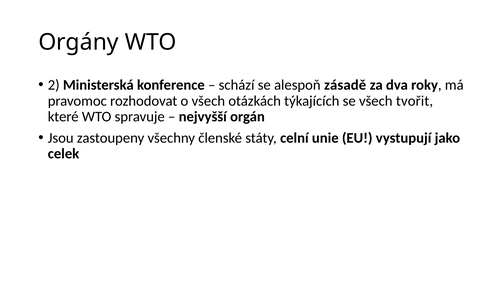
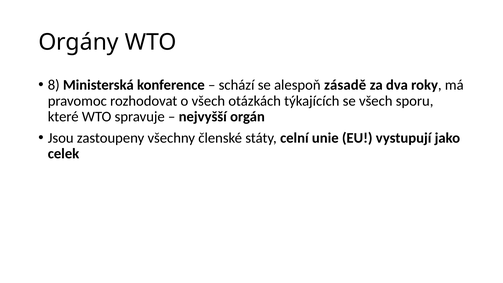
2: 2 -> 8 (54, 85)
tvořit: tvořit -> sporu (415, 101)
